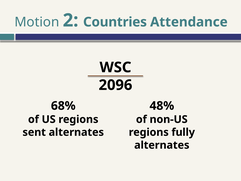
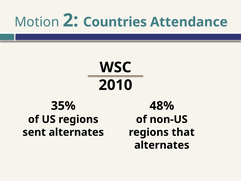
2096: 2096 -> 2010 (115, 85)
68%: 68% -> 35% (63, 106)
fully: fully -> that (183, 132)
